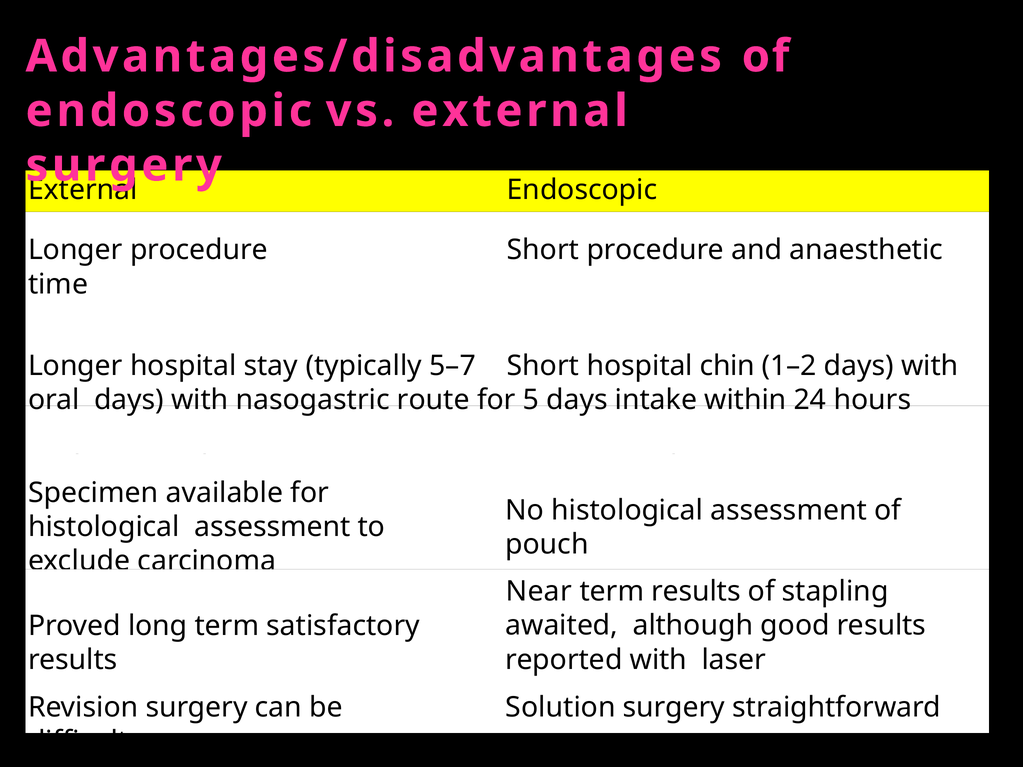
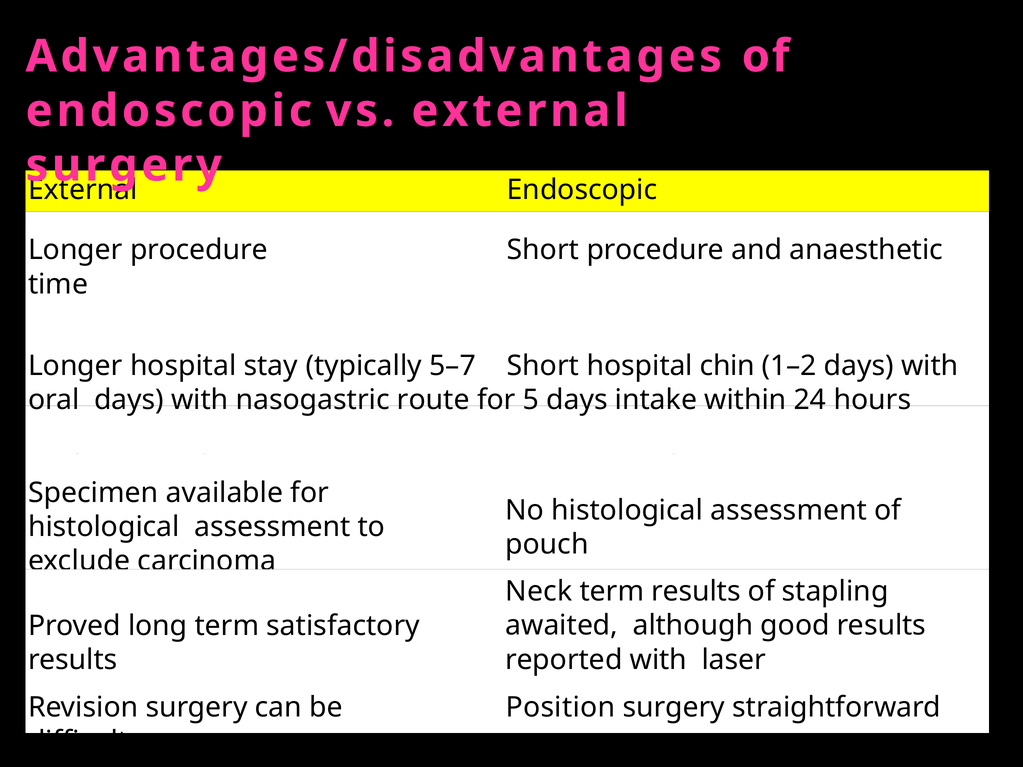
Near: Near -> Neck (539, 592)
Solution: Solution -> Position (560, 708)
